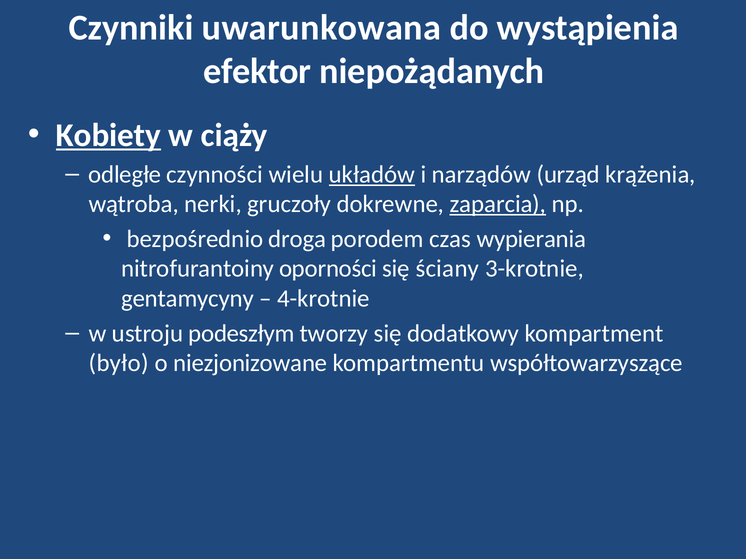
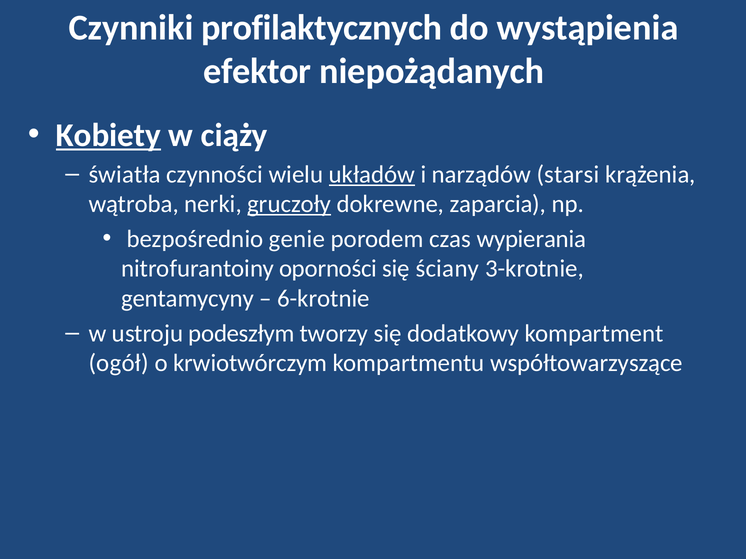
uwarunkowana: uwarunkowana -> profilaktycznych (322, 28)
odległe: odległe -> światła (125, 175)
urząd: urząd -> starsi (568, 175)
gruczoły underline: none -> present (289, 204)
zaparcia underline: present -> none (498, 204)
droga: droga -> genie (297, 239)
4-krotnie: 4-krotnie -> 6-krotnie (324, 299)
było: było -> ogół (119, 363)
niezjonizowane: niezjonizowane -> krwiotwórczym (250, 363)
